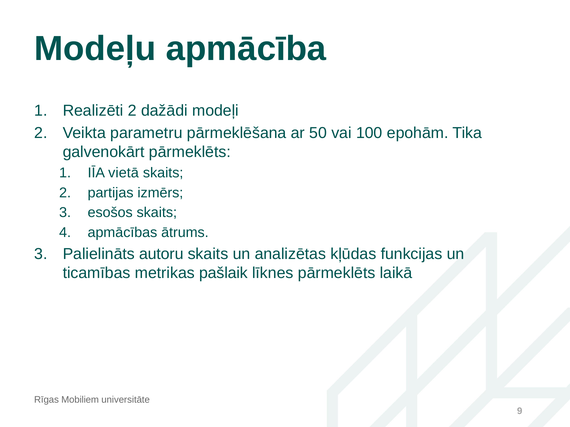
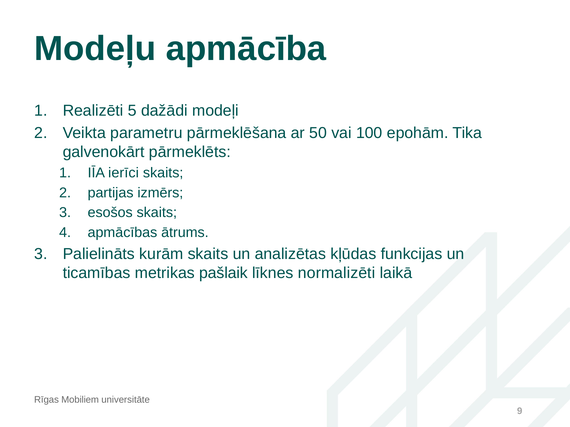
Realizēti 2: 2 -> 5 (132, 111)
vietā: vietā -> ierīci (124, 173)
autoru: autoru -> kurām (161, 254)
līknes pārmeklēts: pārmeklēts -> normalizēti (337, 273)
